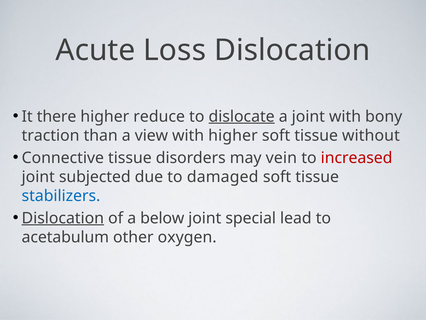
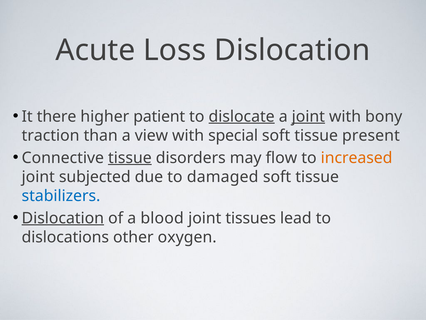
reduce: reduce -> patient (159, 116)
joint underline: none -> present (308, 116)
with higher: higher -> special (233, 135)
without: without -> present (371, 135)
tissue underline: none -> present (130, 158)
vein: vein -> flow (281, 158)
increased colour: red -> orange (357, 158)
below: below -> blood (162, 218)
special: special -> tissues (251, 218)
acetabulum: acetabulum -> dislocations (65, 237)
